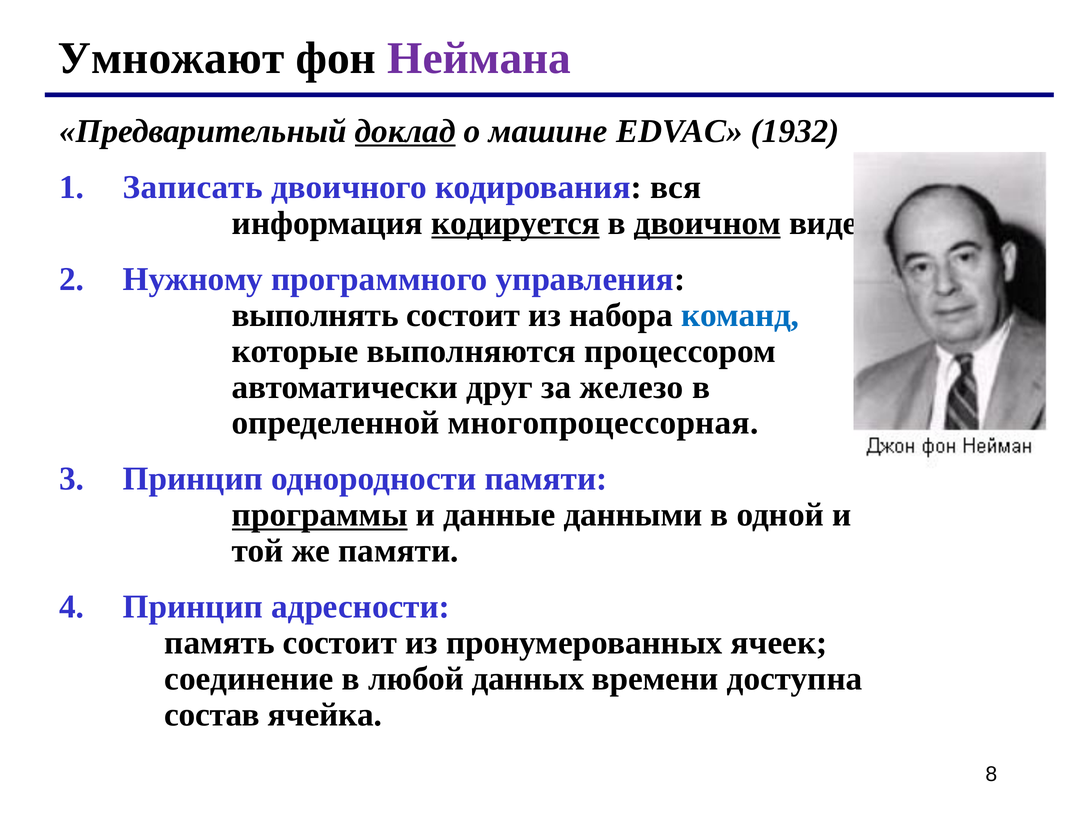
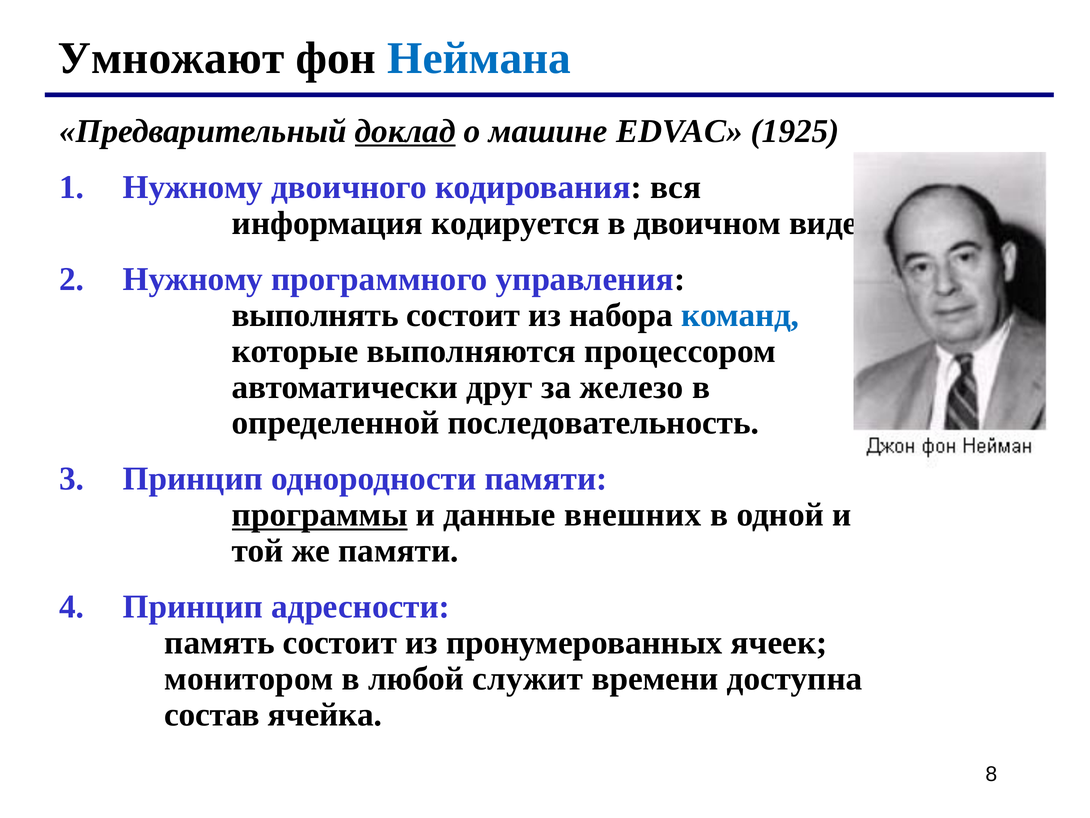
Неймана colour: purple -> blue (479, 58)
1932: 1932 -> 1925 (795, 131)
Записать: Записать -> Нужному (193, 187)
кодируется underline: present -> none (515, 223)
двоичном underline: present -> none (707, 223)
многопроцессорная: многопроцессорная -> последовательность (603, 423)
данными: данными -> внешних (633, 515)
соединение: соединение -> монитором (249, 679)
данных: данных -> служит (528, 679)
